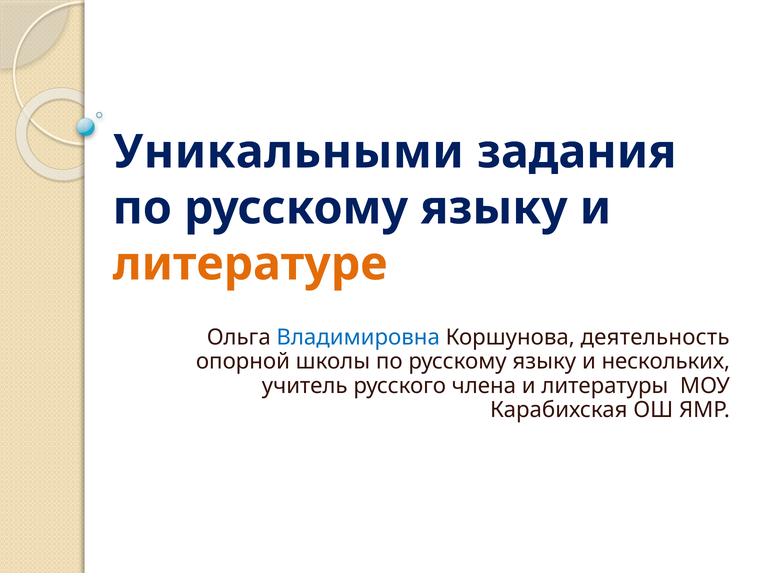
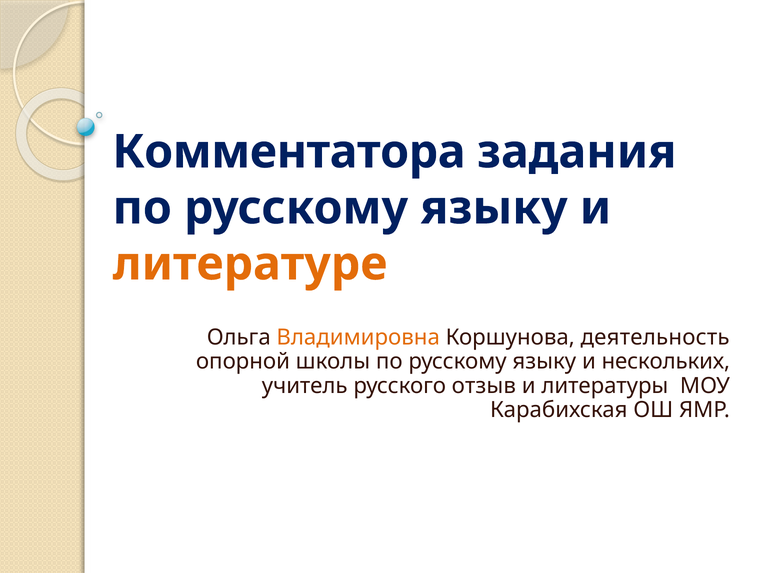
Уникальными: Уникальными -> Комментатора (289, 152)
Владимировна colour: blue -> orange (358, 337)
члена: члена -> отзыв (484, 385)
